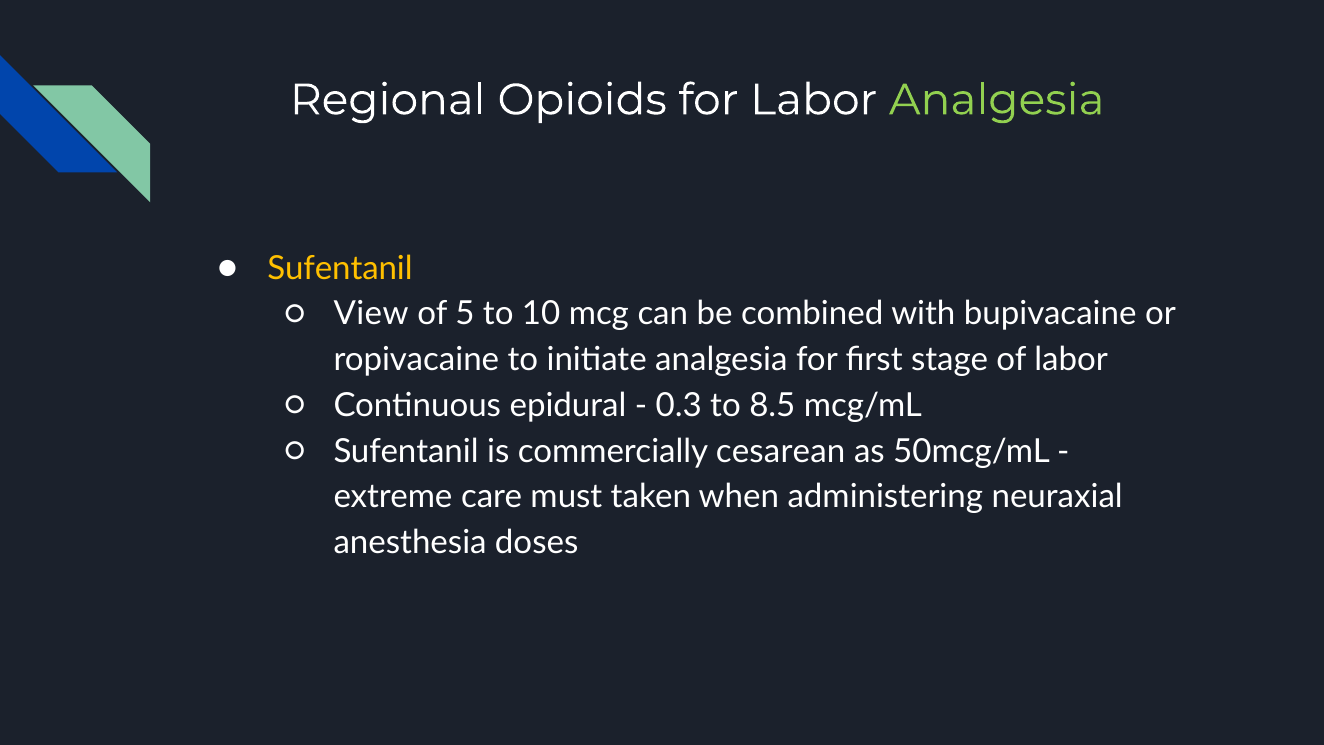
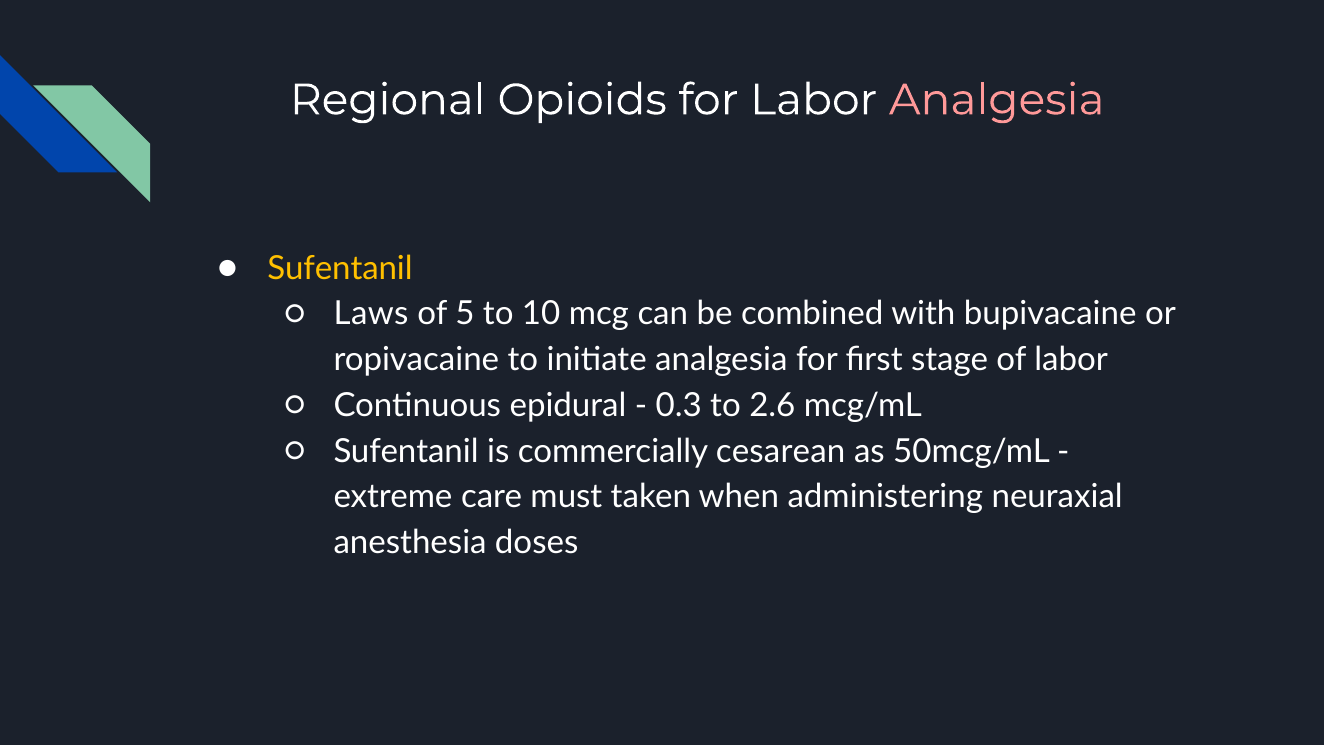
Analgesia colour: light green -> pink (997, 100)
View: View -> Laws (371, 314)
8.5: 8.5 -> 2.6 (772, 405)
